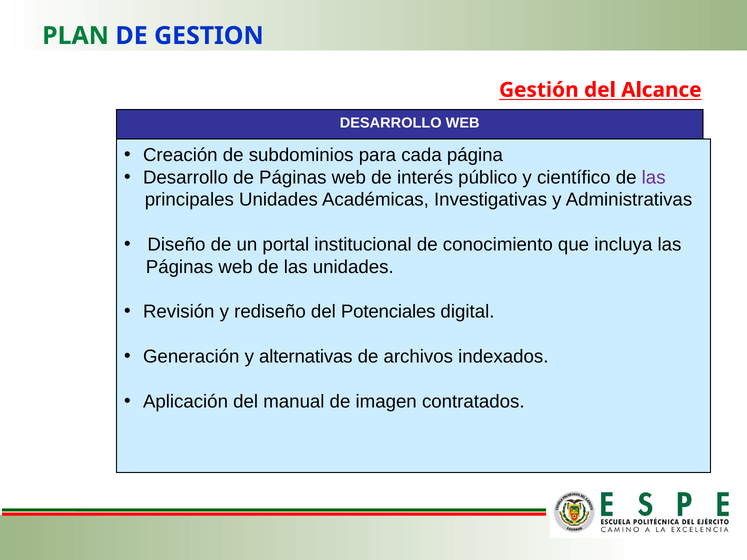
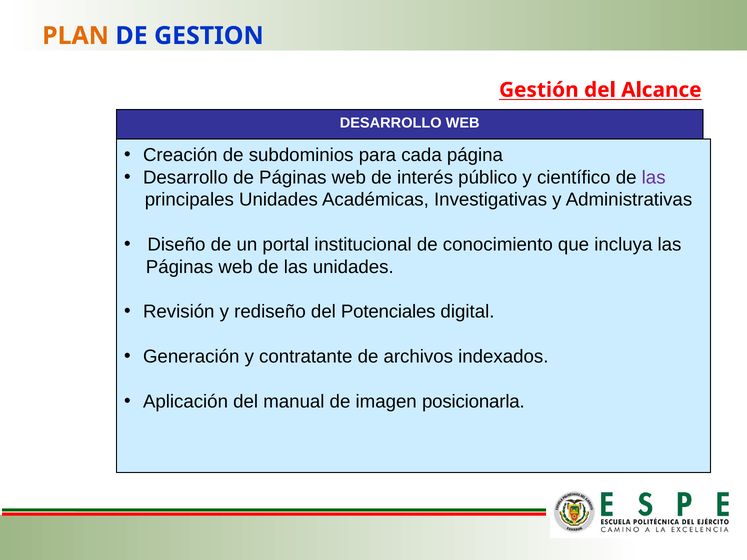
PLAN colour: green -> orange (76, 36)
alternativas: alternativas -> contratante (306, 357)
contratados: contratados -> posicionarla (473, 402)
